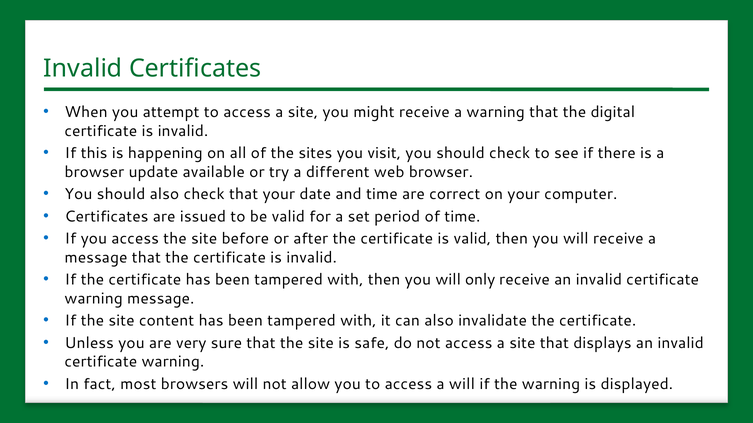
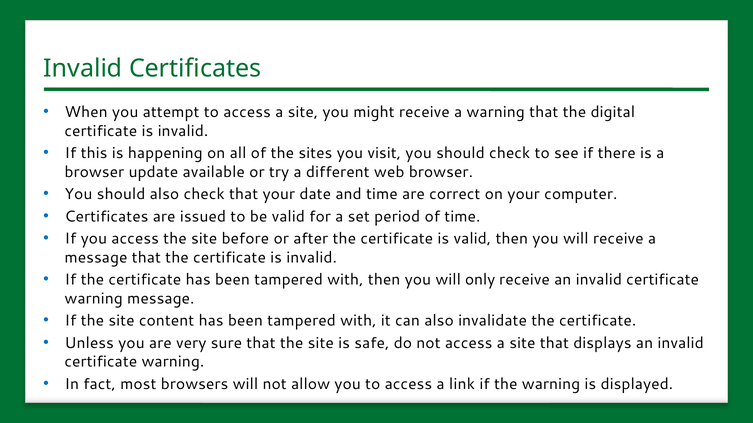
a will: will -> link (462, 385)
